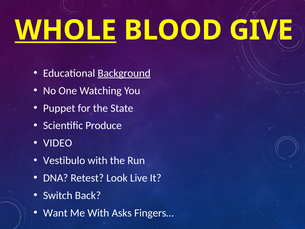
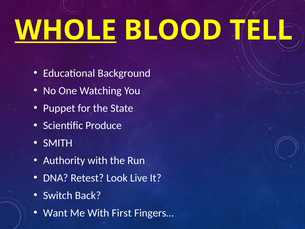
GIVE: GIVE -> TELL (261, 30)
Background underline: present -> none (124, 73)
VIDEO: VIDEO -> SMITH (58, 143)
Vestibulo: Vestibulo -> Authority (64, 160)
Asks: Asks -> First (122, 213)
